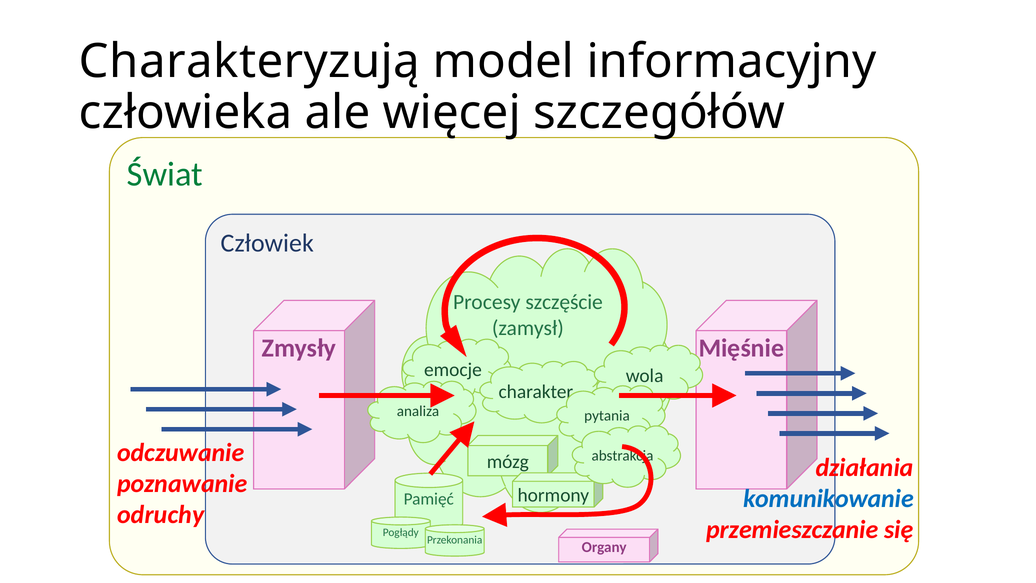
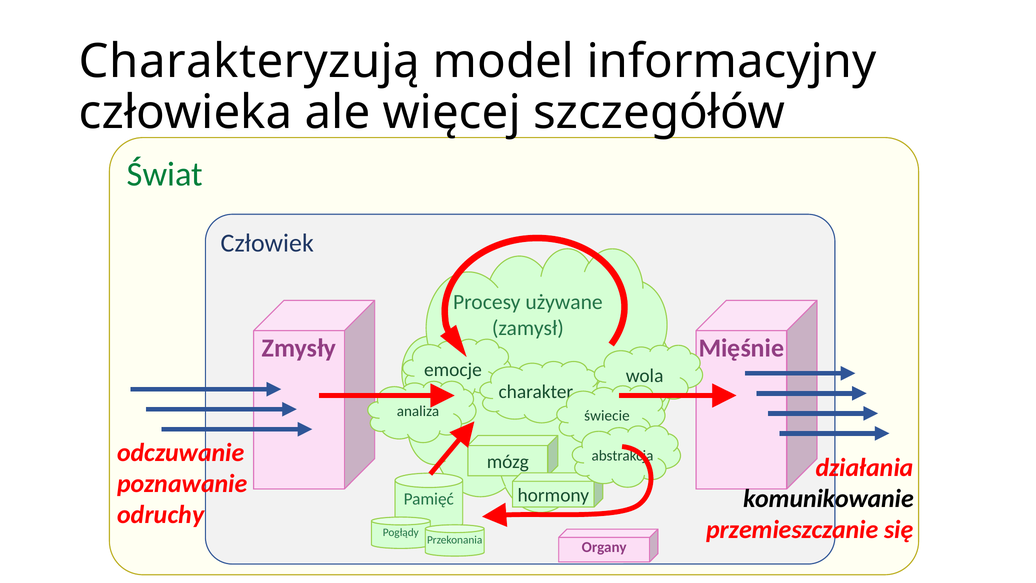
szczęście: szczęście -> używane (564, 302)
pytania: pytania -> świecie (607, 416)
komunikowanie colour: blue -> black (828, 499)
